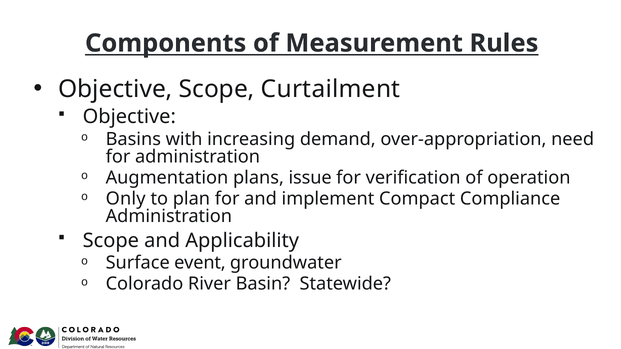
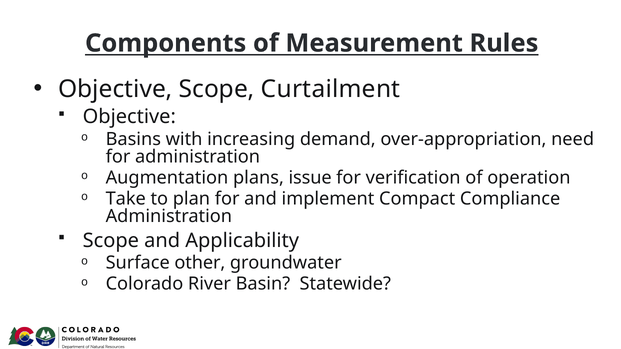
Only: Only -> Take (126, 199)
event: event -> other (200, 263)
